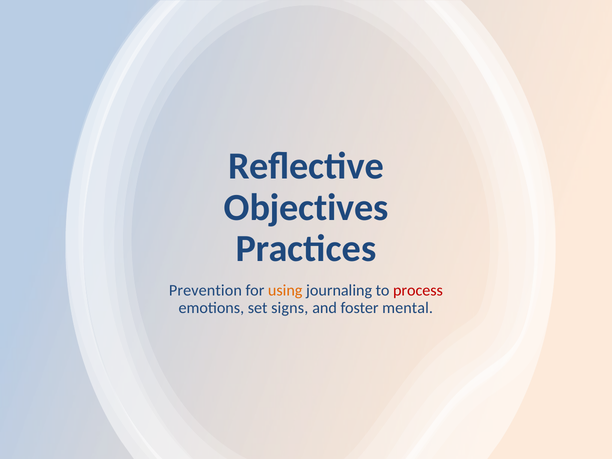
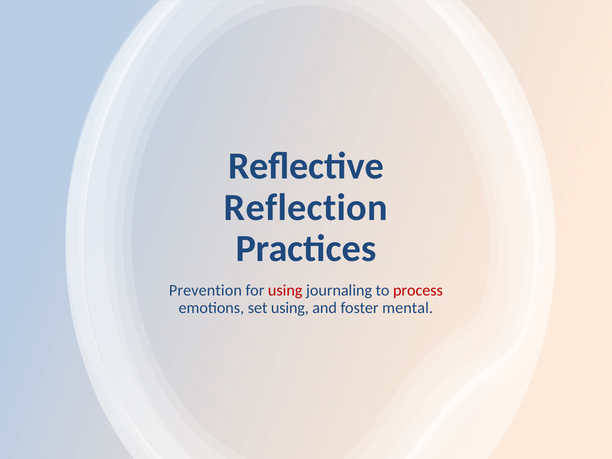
Objectives: Objectives -> Reflection (306, 207)
using colour: orange -> red (285, 290)
set signs: signs -> using (290, 308)
